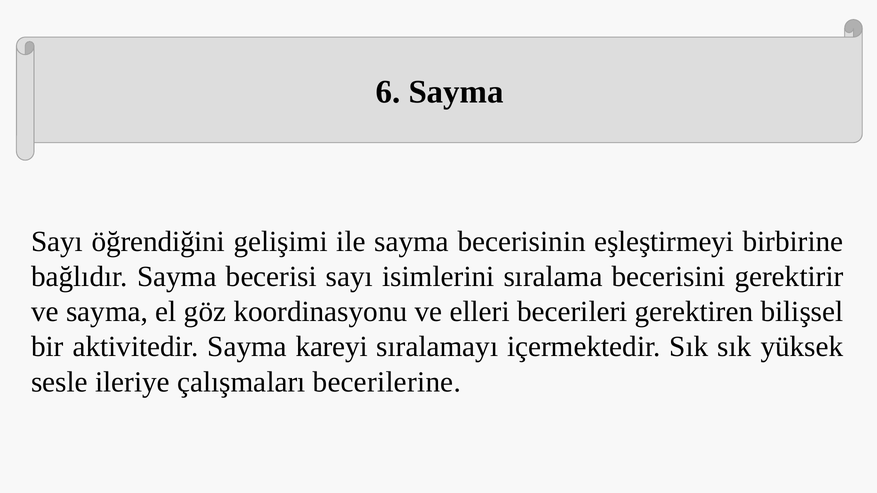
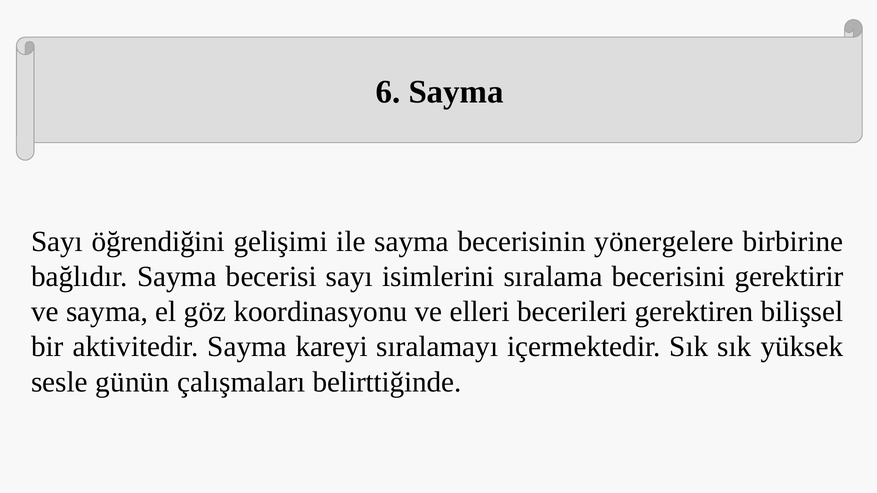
eşleştirmeyi: eşleştirmeyi -> yönergelere (664, 242)
ileriye: ileriye -> günün (132, 382)
becerilerine: becerilerine -> belirttiğinde (387, 382)
